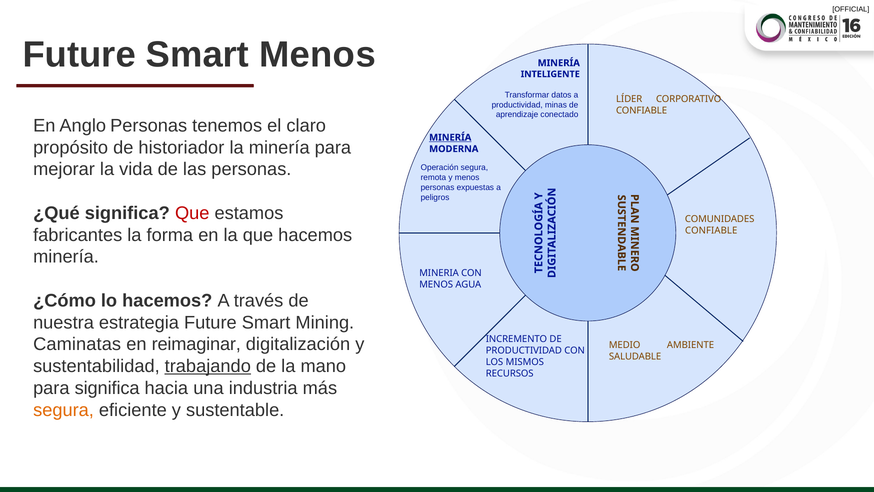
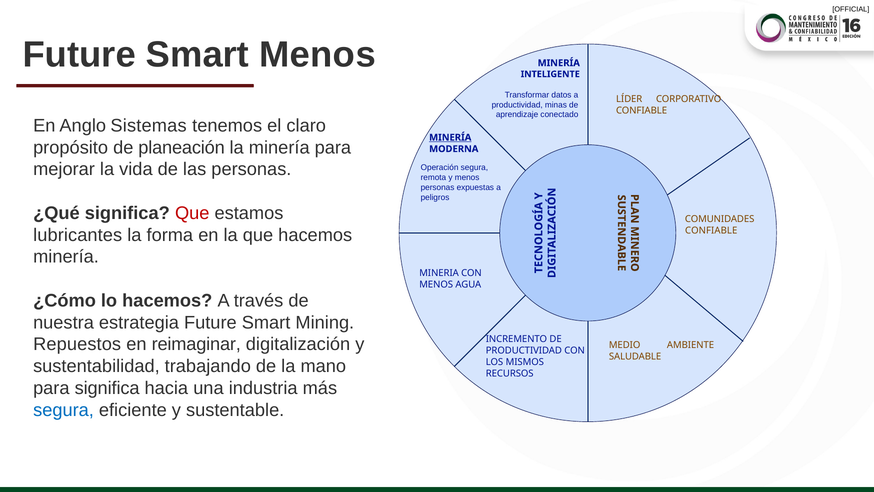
Anglo Personas: Personas -> Sistemas (149, 126)
historiador: historiador -> planeación (182, 147)
fabricantes: fabricantes -> lubricantes (78, 235)
Caminatas: Caminatas -> Repuestos (77, 344)
trabajando underline: present -> none (208, 366)
segura colour: orange -> blue (64, 410)
